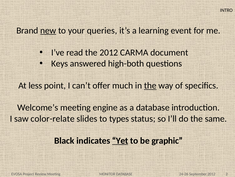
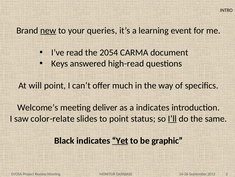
the 2012: 2012 -> 2054 (109, 52)
high-both: high-both -> high-read (126, 63)
less: less -> will (35, 85)
the underline: present -> none (150, 85)
engine: engine -> deliver (105, 107)
a database: database -> indicates (153, 107)
to types: types -> point (119, 118)
I’ll underline: none -> present (172, 118)
